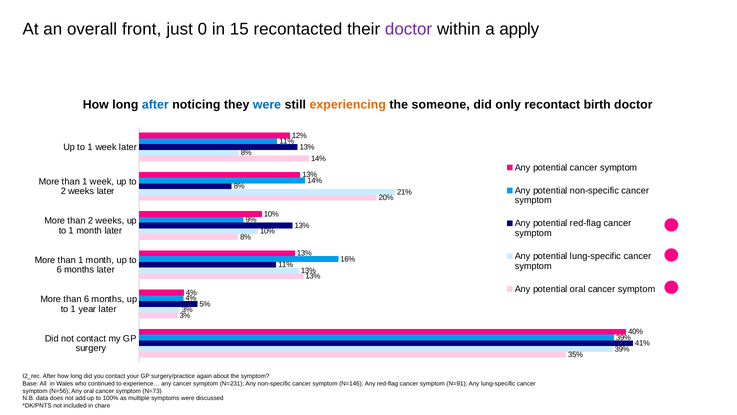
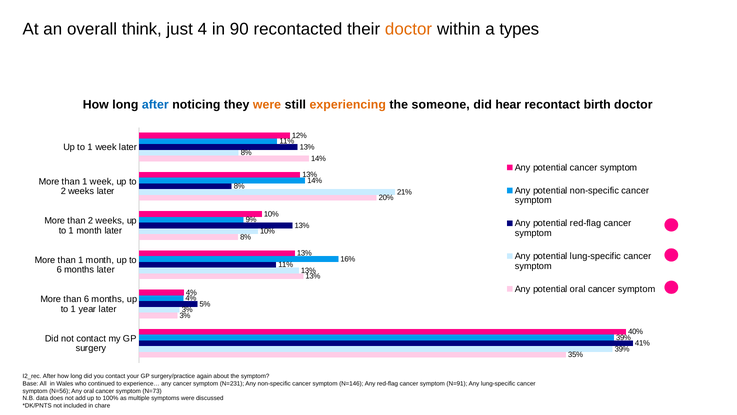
front: front -> think (142, 29)
0: 0 -> 4 (202, 29)
15: 15 -> 90 (239, 29)
doctor colour: purple -> orange (409, 29)
apply: apply -> types (519, 29)
were colour: blue -> orange (267, 104)
only: only -> hear (508, 104)
